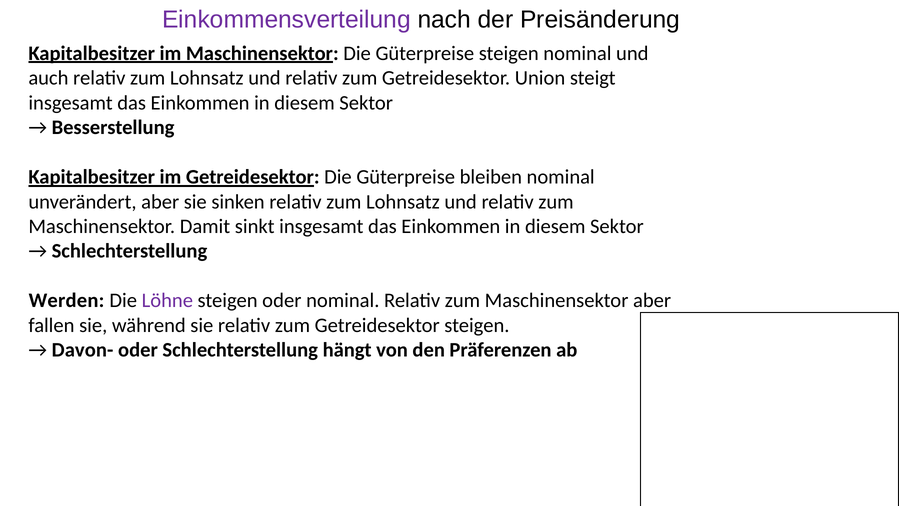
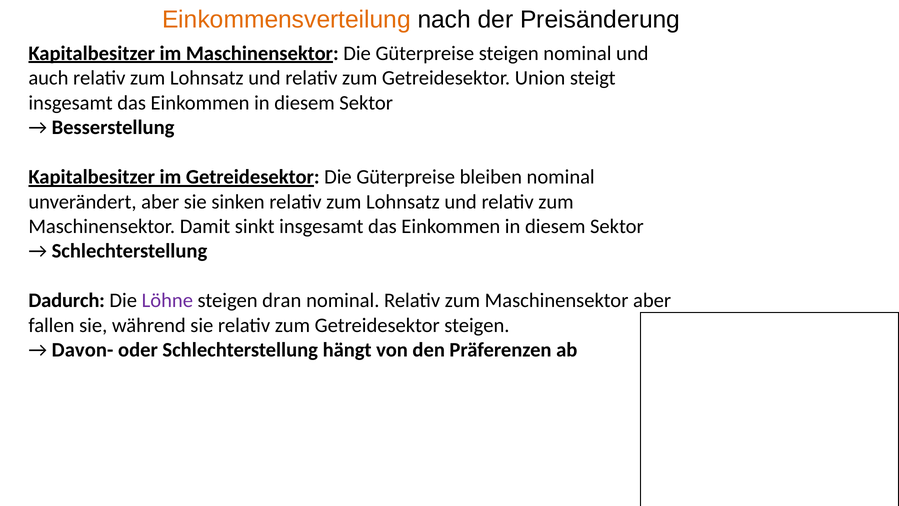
Einkommensverteilung colour: purple -> orange (286, 20)
Werden: Werden -> Dadurch (67, 300)
steigen oder: oder -> dran (282, 300)
